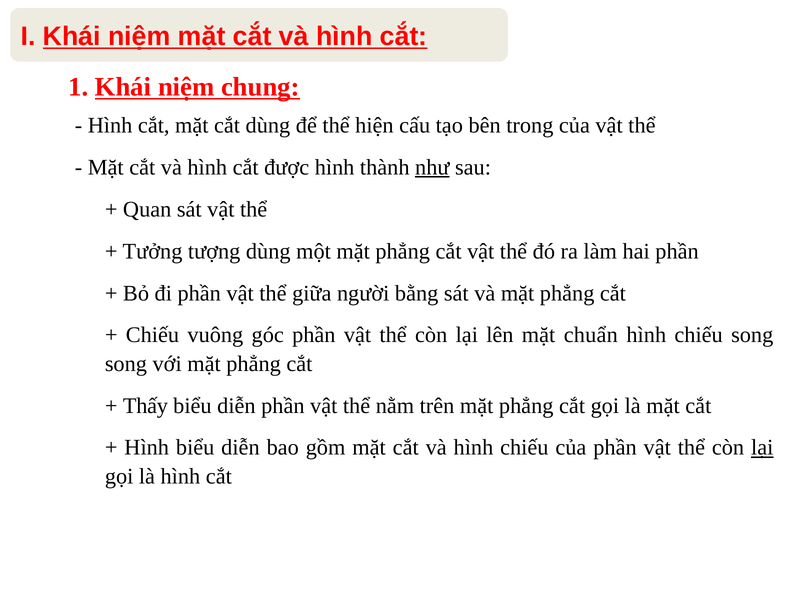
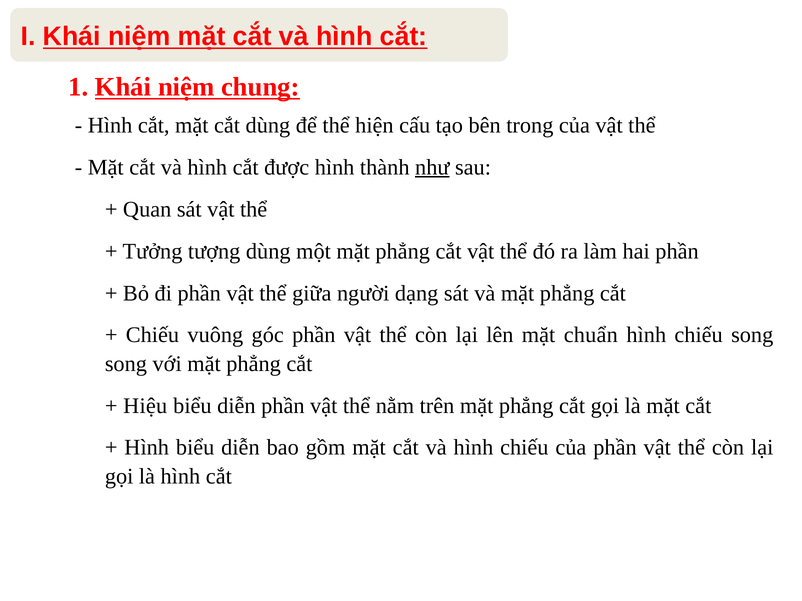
bằng: bằng -> dạng (417, 293)
Thấy: Thấy -> Hiệu (145, 406)
lại underline: present -> none (762, 448)
